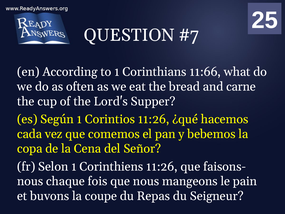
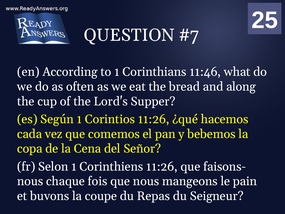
11:66: 11:66 -> 11:46 (205, 72)
carne: carne -> along (241, 87)
